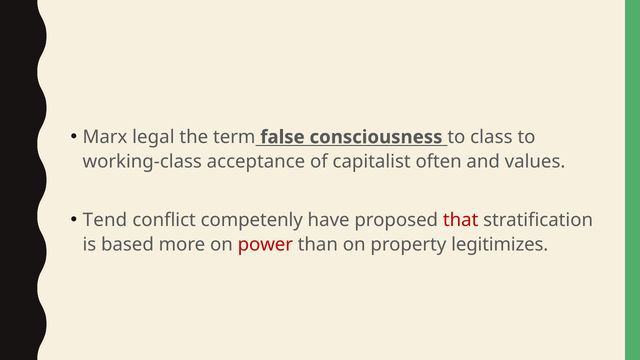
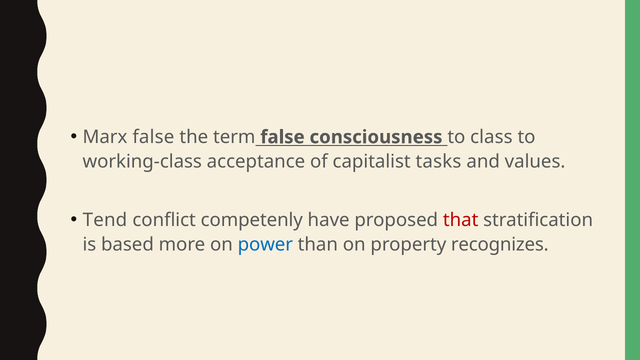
Marx legal: legal -> false (153, 137)
often: often -> tasks (438, 162)
power colour: red -> blue (265, 245)
legitimizes: legitimizes -> recognizes (500, 245)
